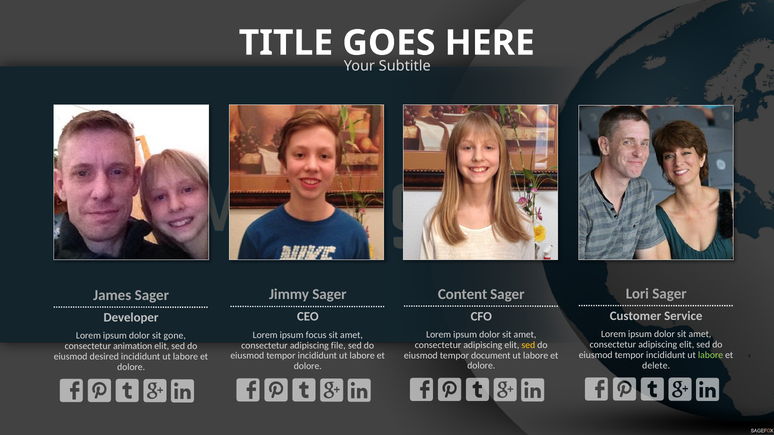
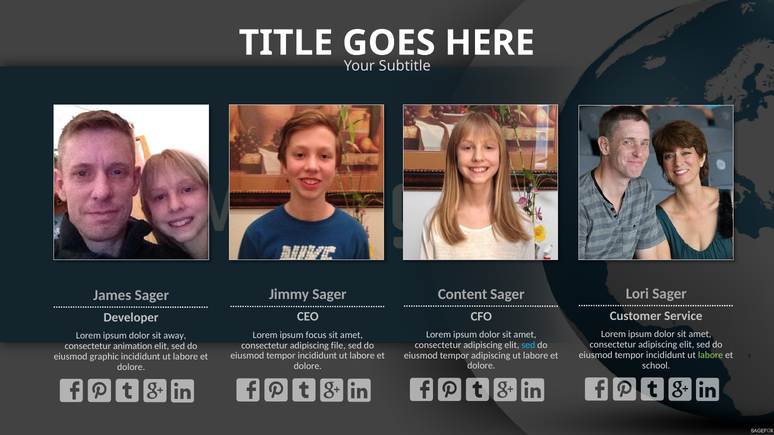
gone: gone -> away (175, 336)
sed colour: yellow -> light blue (528, 345)
tempor document: document -> adipiscing (491, 356)
desired: desired -> graphic (104, 357)
delete: delete -> school (656, 366)
